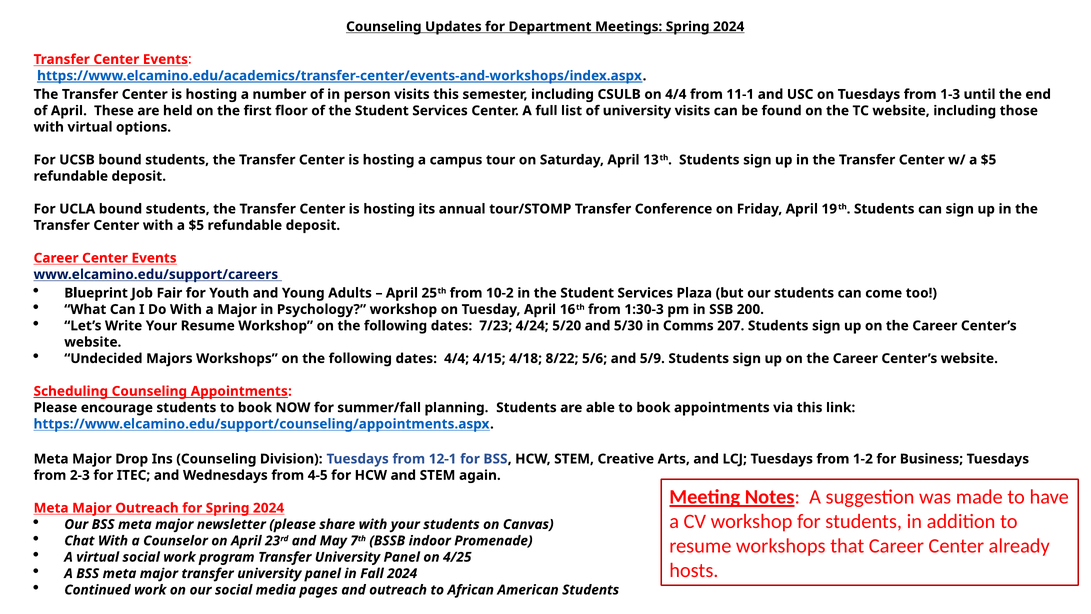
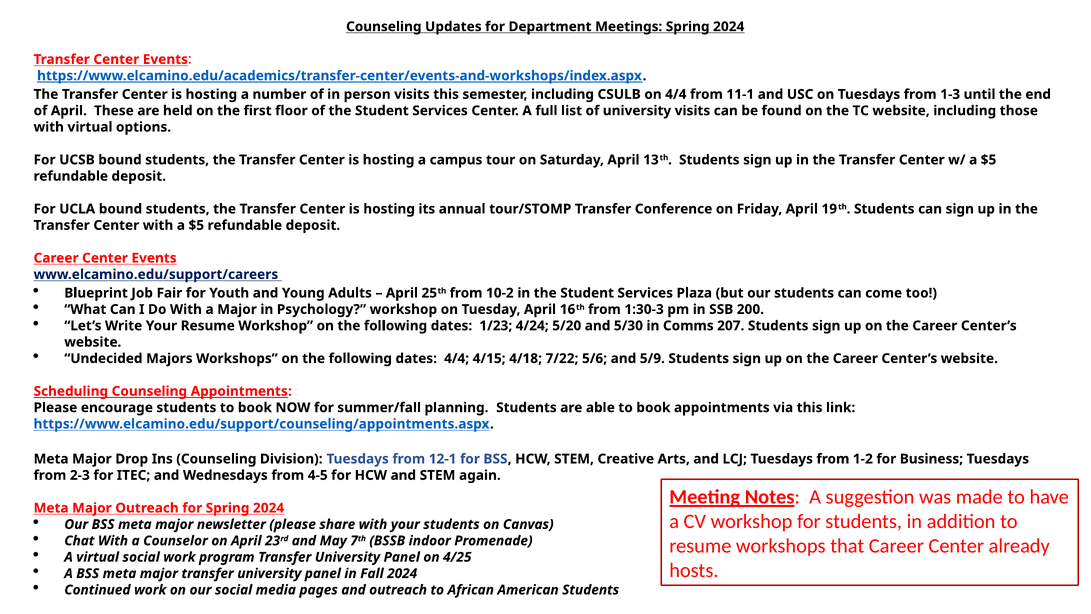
7/23: 7/23 -> 1/23 (496, 326)
8/22: 8/22 -> 7/22 (562, 358)
